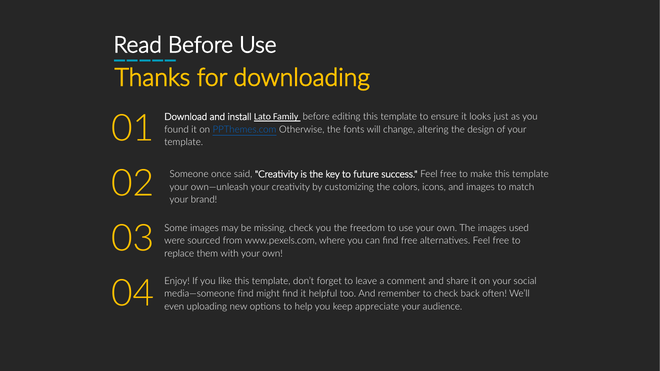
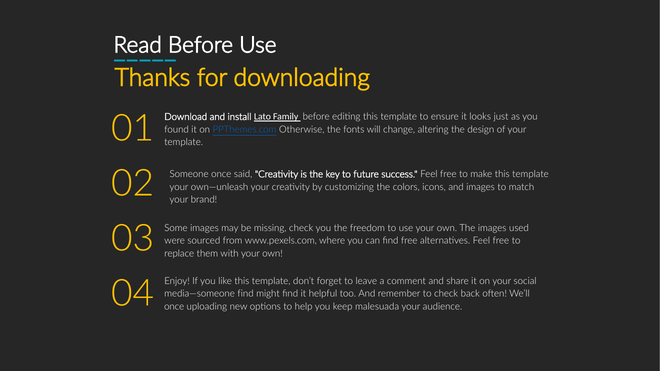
even: even -> once (174, 307)
appreciate: appreciate -> malesuada (377, 307)
